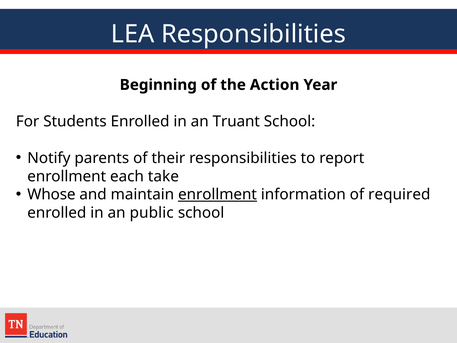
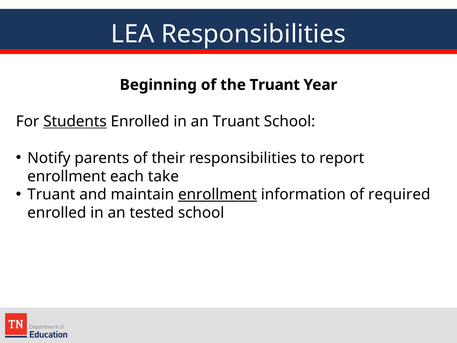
the Action: Action -> Truant (275, 85)
Students underline: none -> present (75, 121)
Whose: Whose -> Truant (51, 194)
public: public -> tested (152, 213)
